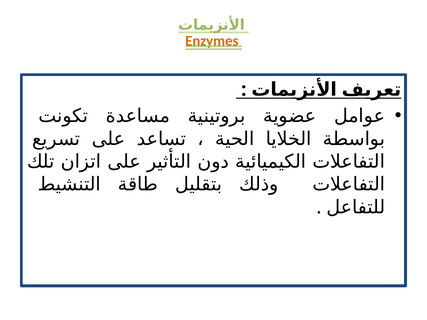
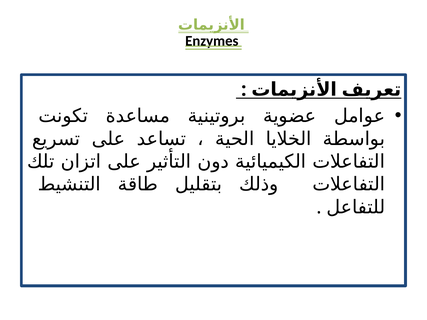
Enzymes colour: orange -> black (212, 41)
